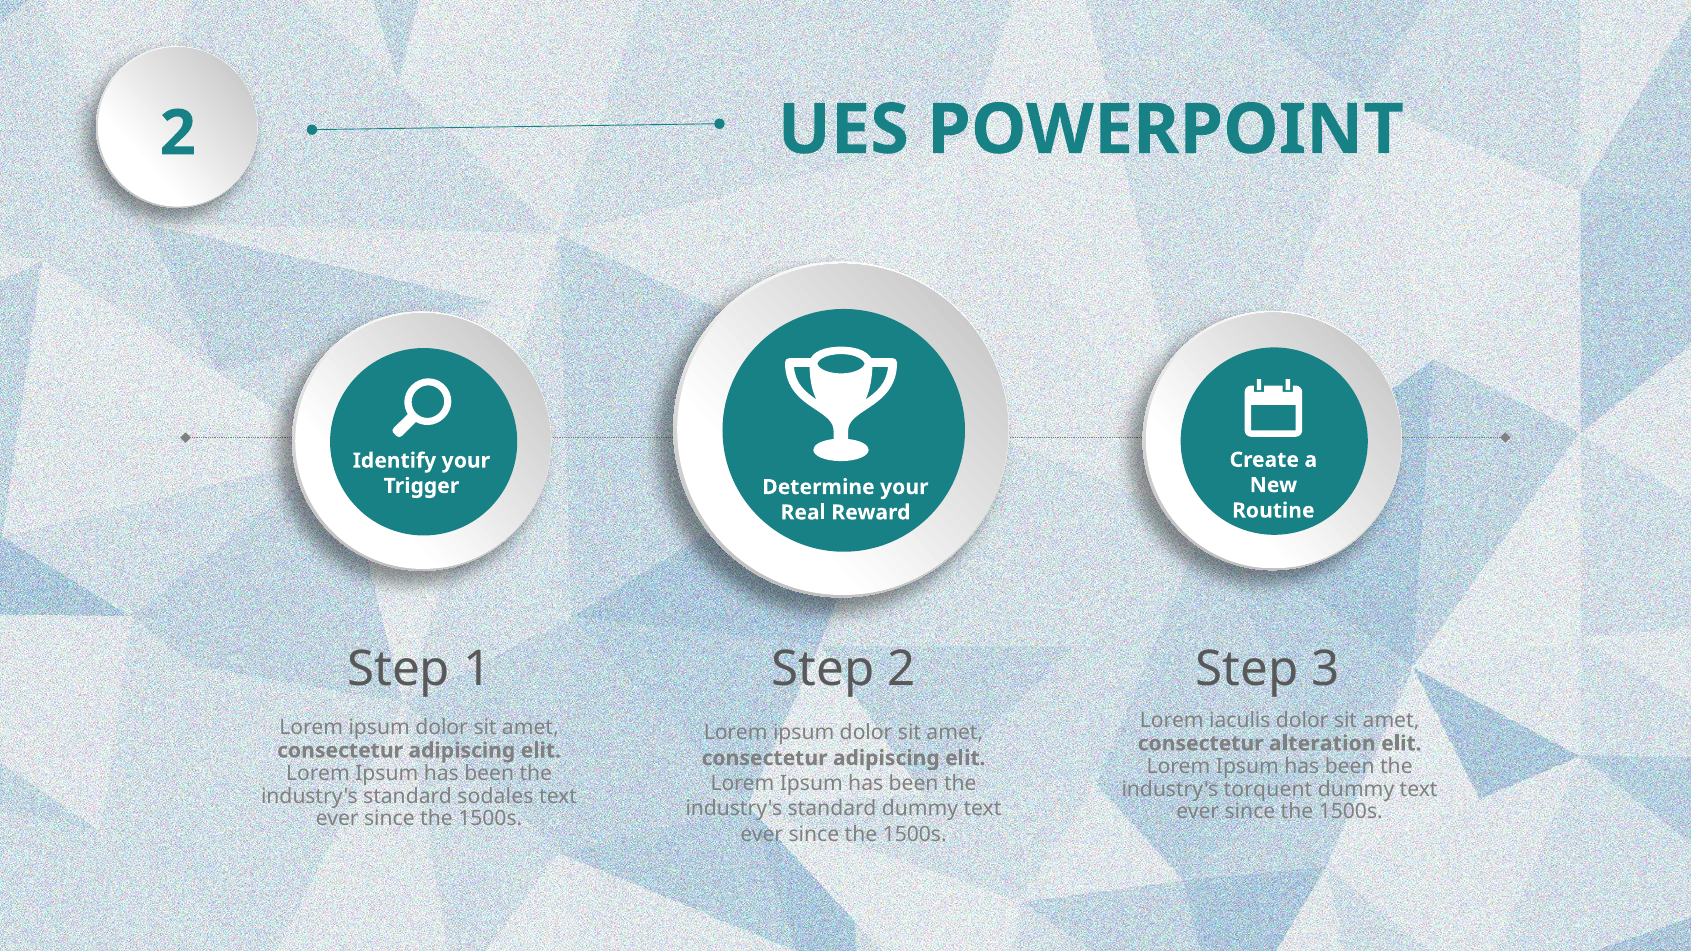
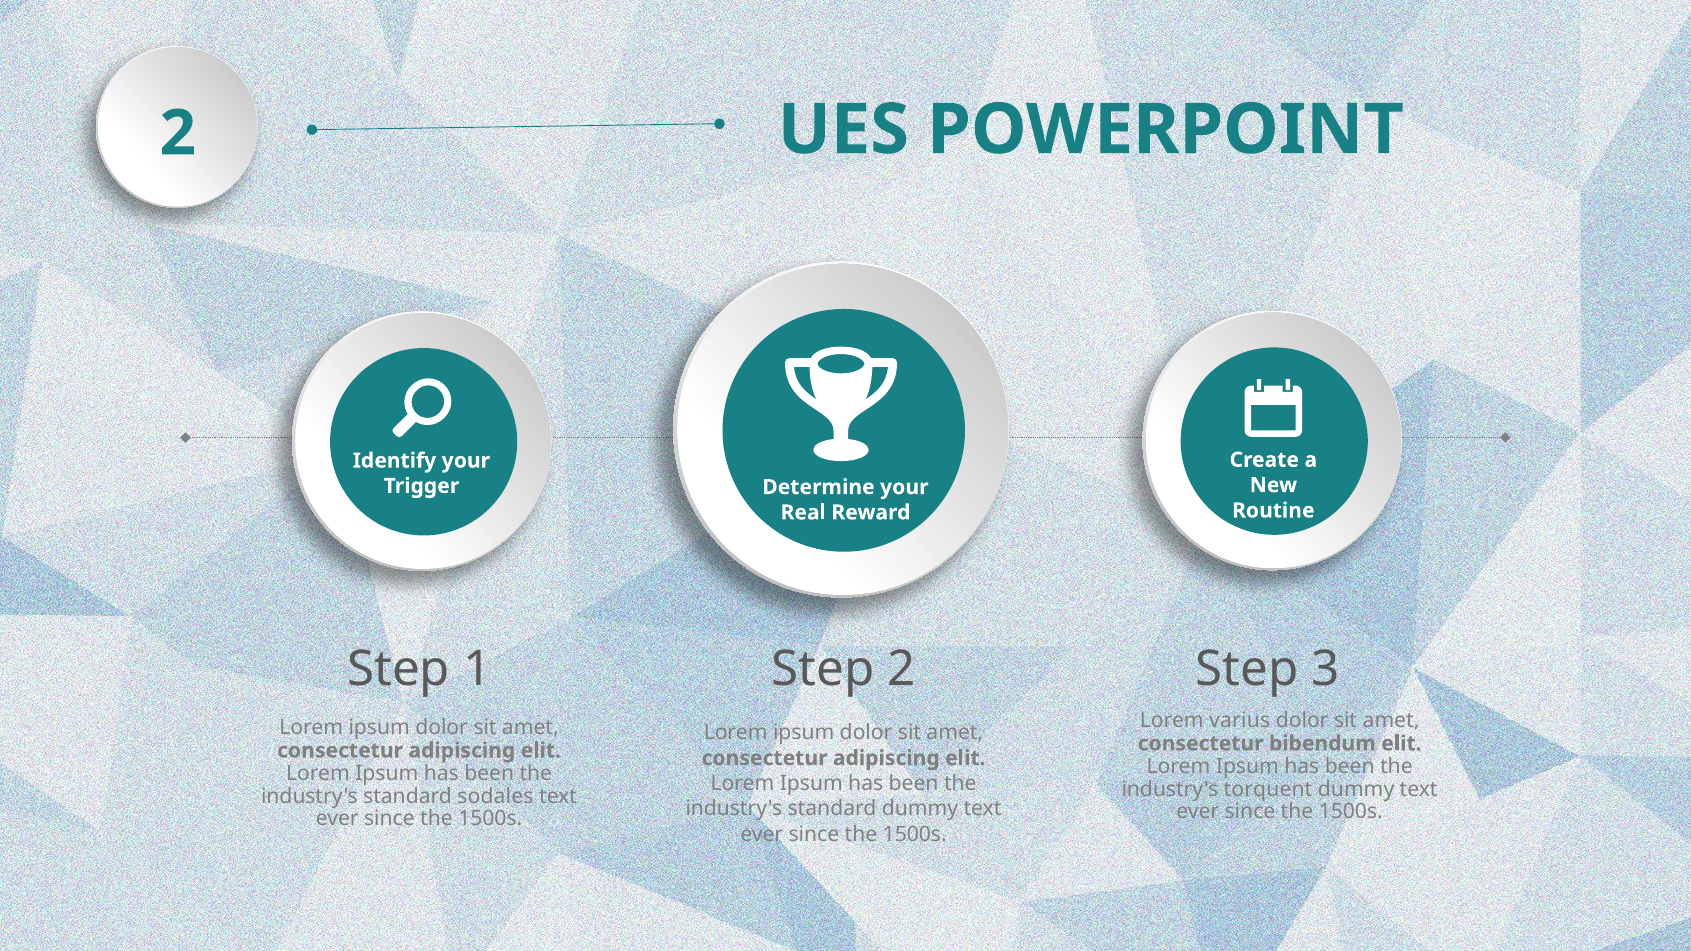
iaculis: iaculis -> varius (1240, 721)
alteration: alteration -> bibendum (1322, 744)
